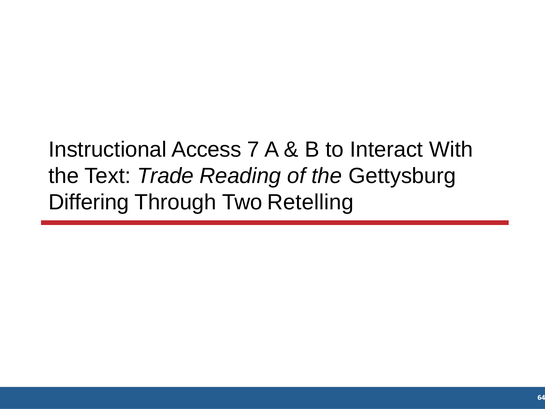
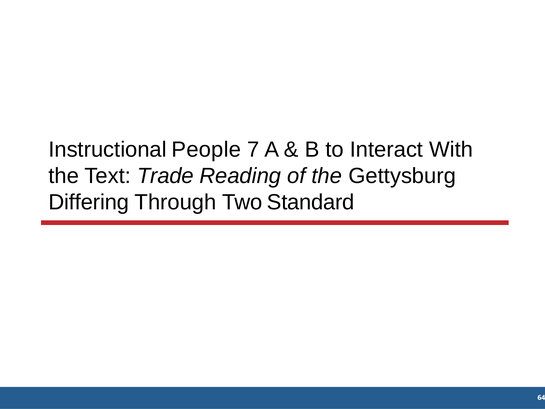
Access: Access -> People (206, 150)
Retelling: Retelling -> Standard (311, 202)
